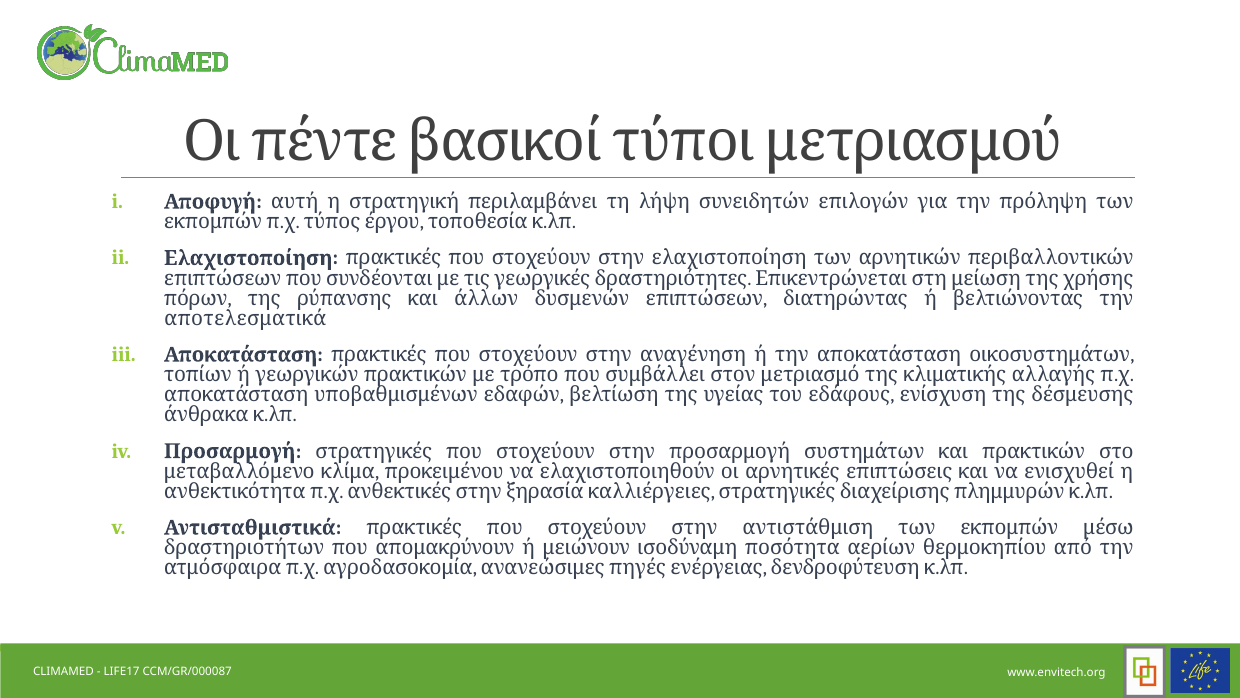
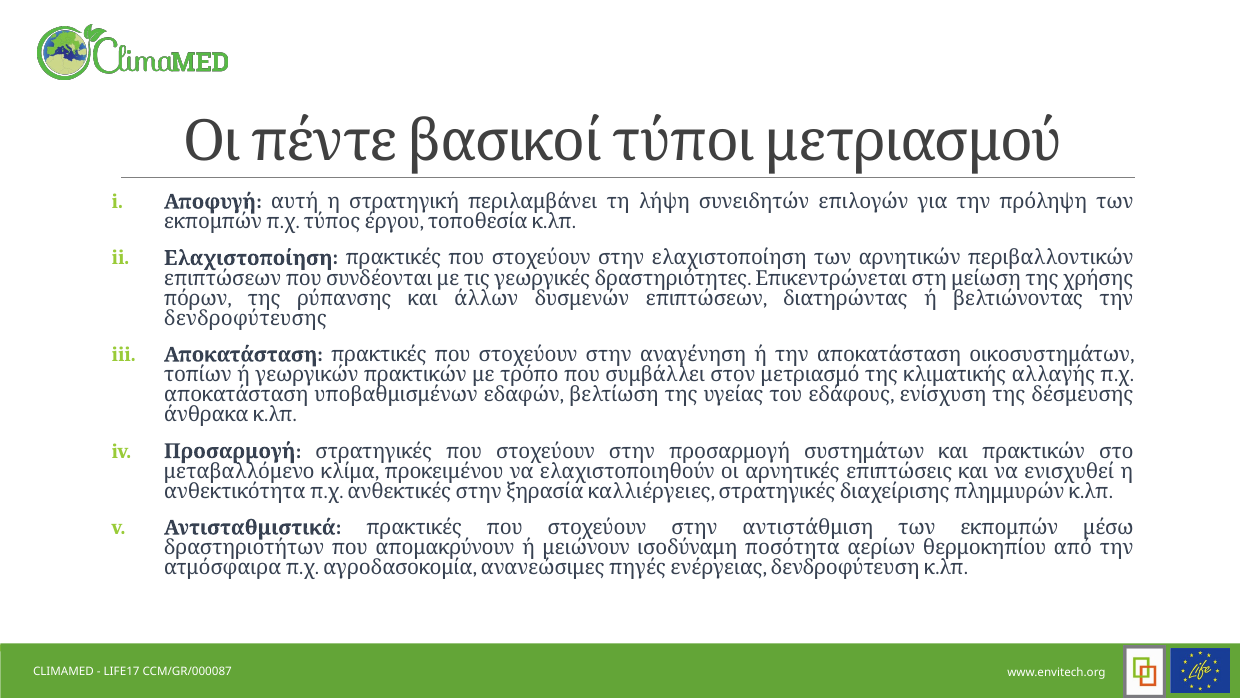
αποτελεσματικά: αποτελεσματικά -> δενδροφύτευσης (245, 318)
